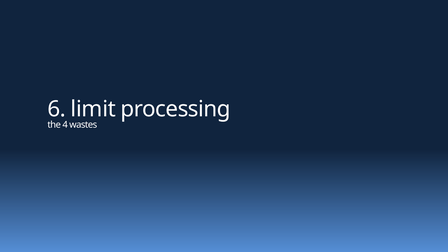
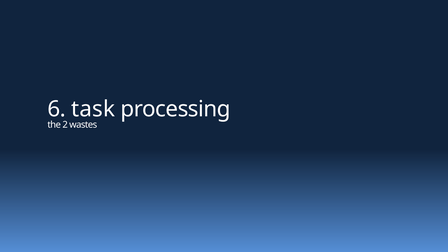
limit: limit -> task (93, 109)
4: 4 -> 2 (65, 125)
